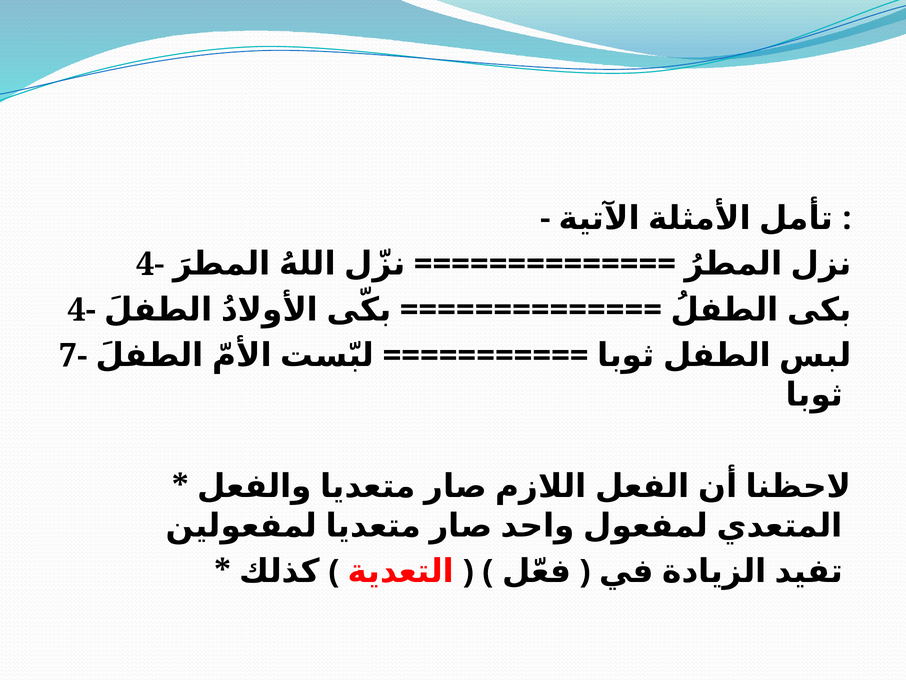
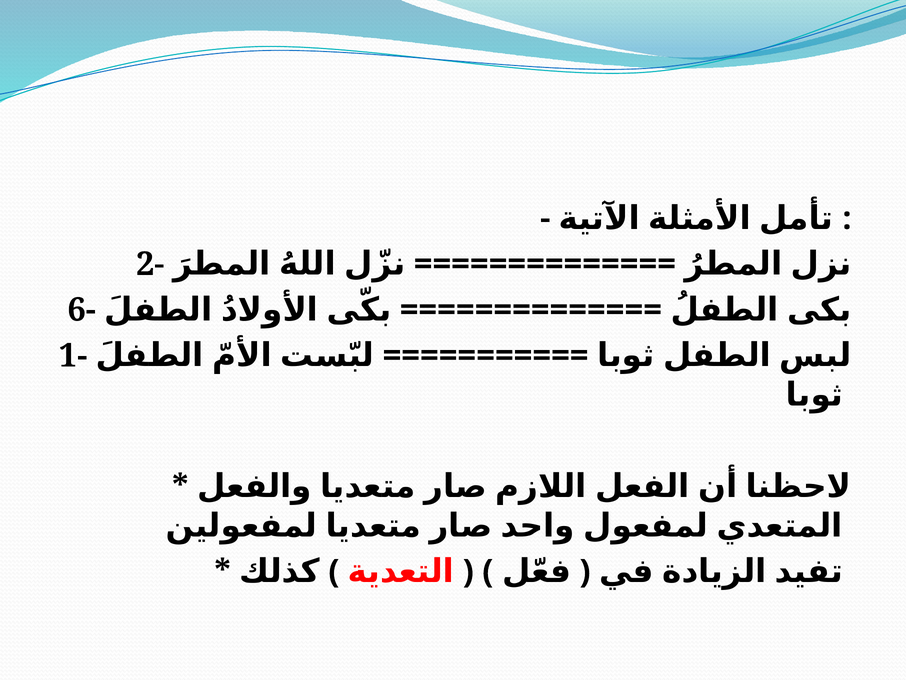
4-: 4- -> 2- (150, 264)
4-: 4- -> 6- (82, 310)
7-: 7- -> 1- (73, 355)
